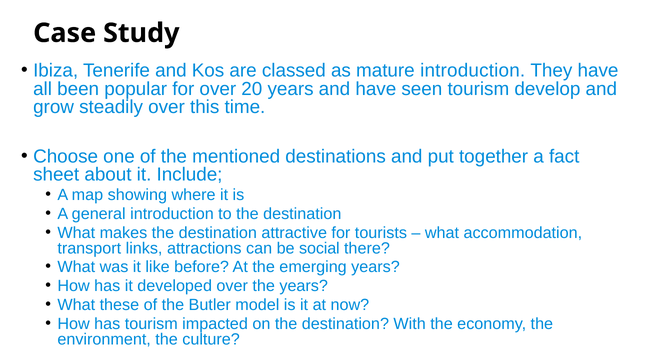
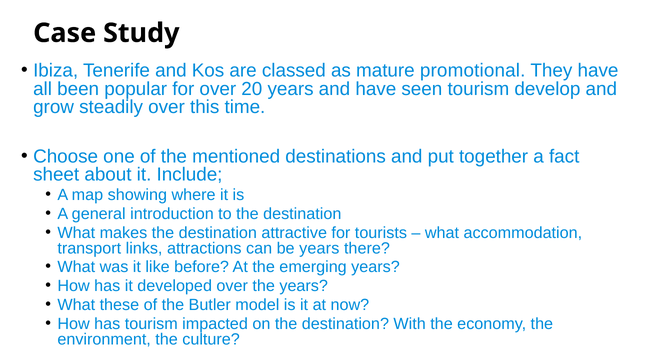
mature introduction: introduction -> promotional (473, 71)
be social: social -> years (319, 248)
